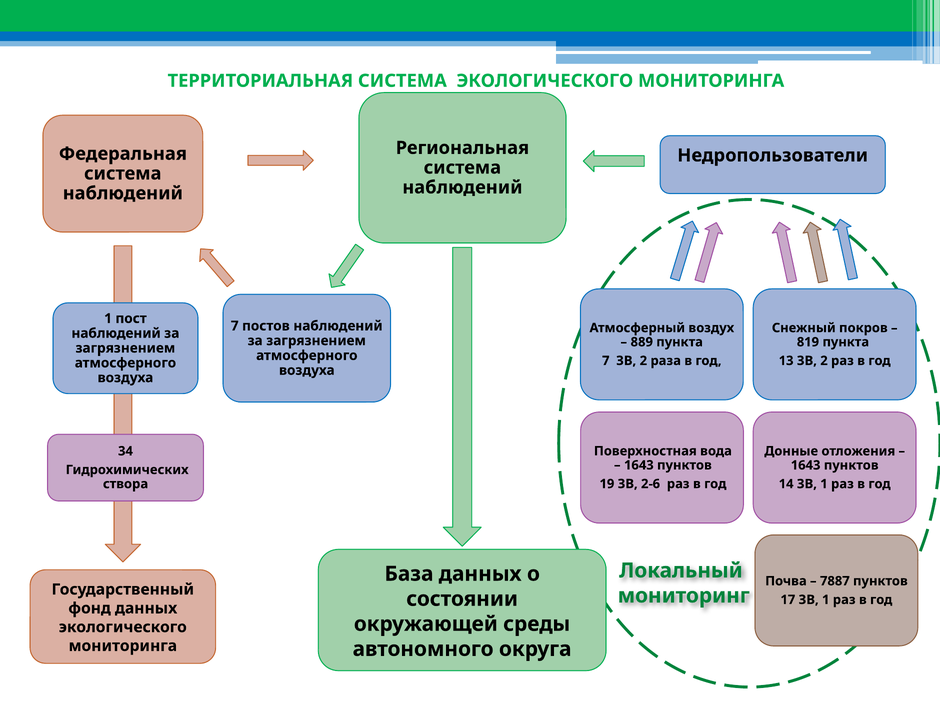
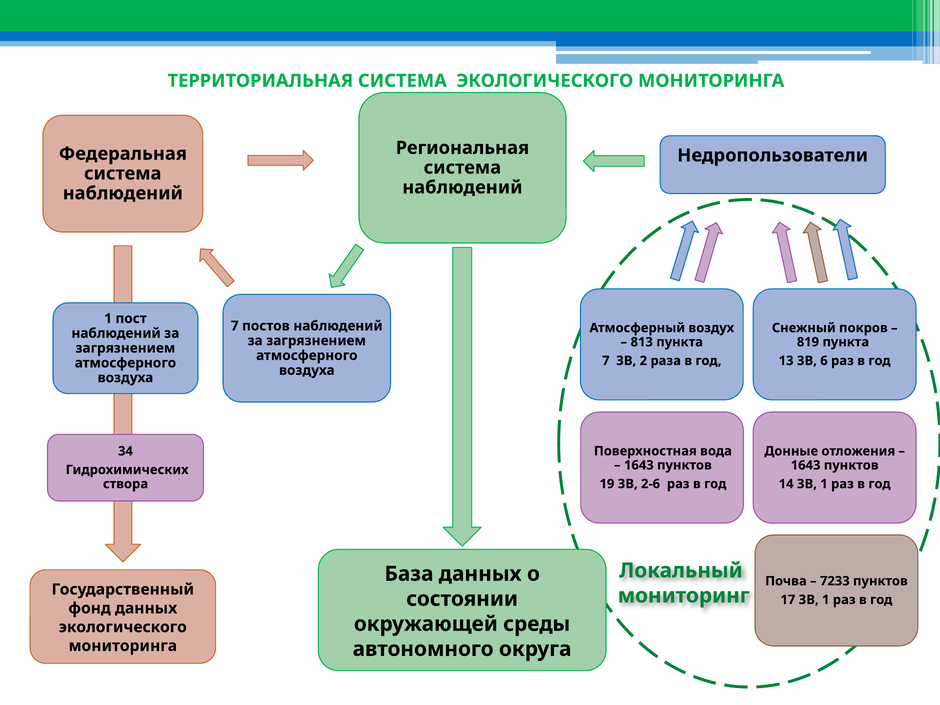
889: 889 -> 813 (642, 342)
13 ЗВ 2: 2 -> 6 (824, 361)
7887: 7887 -> 7233 (835, 581)
